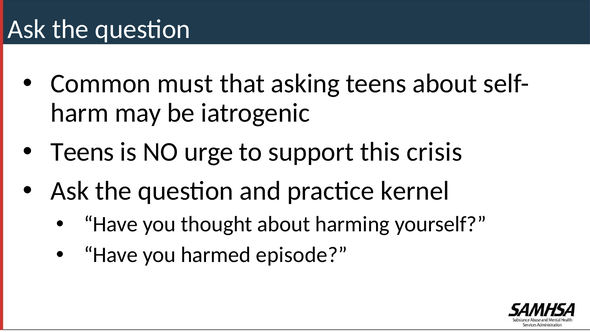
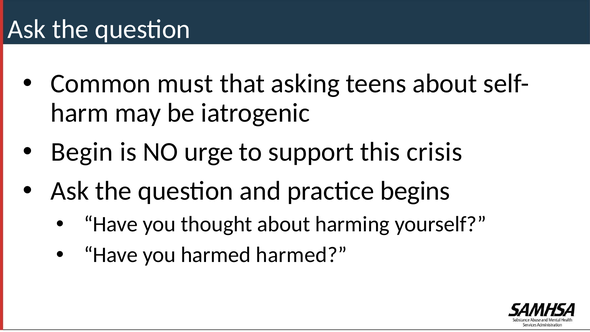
Teens: Teens -> Begin (82, 152)
kernel: kernel -> begins (415, 191)
harmed episode: episode -> harmed (302, 255)
